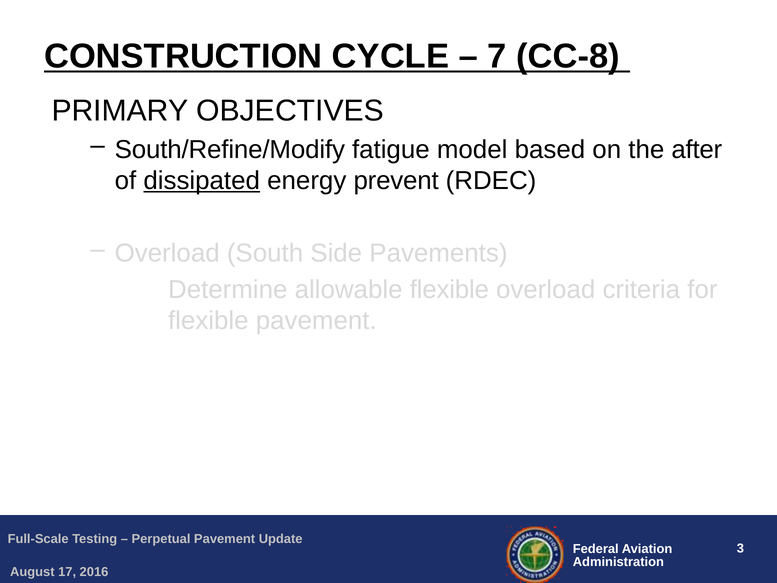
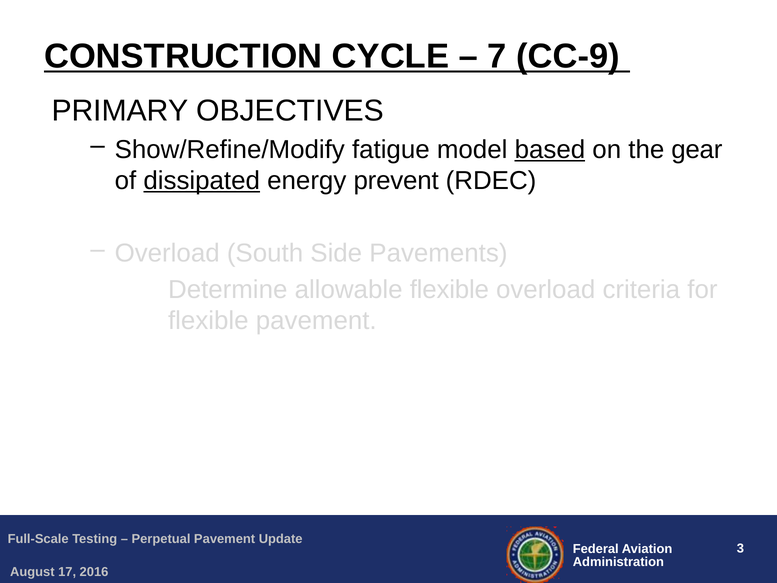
CC-8: CC-8 -> CC-9 (568, 56)
South/Refine/Modify: South/Refine/Modify -> Show/Refine/Modify (230, 150)
based underline: none -> present (550, 150)
after: after -> gear (697, 150)
